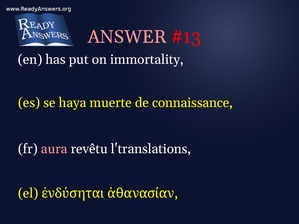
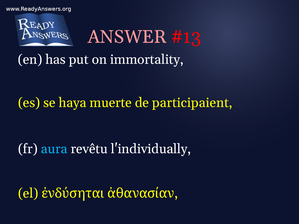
connaissance: connaissance -> participaient (192, 103)
aura colour: pink -> light blue (54, 149)
l'translations: l'translations -> l'individually (151, 149)
